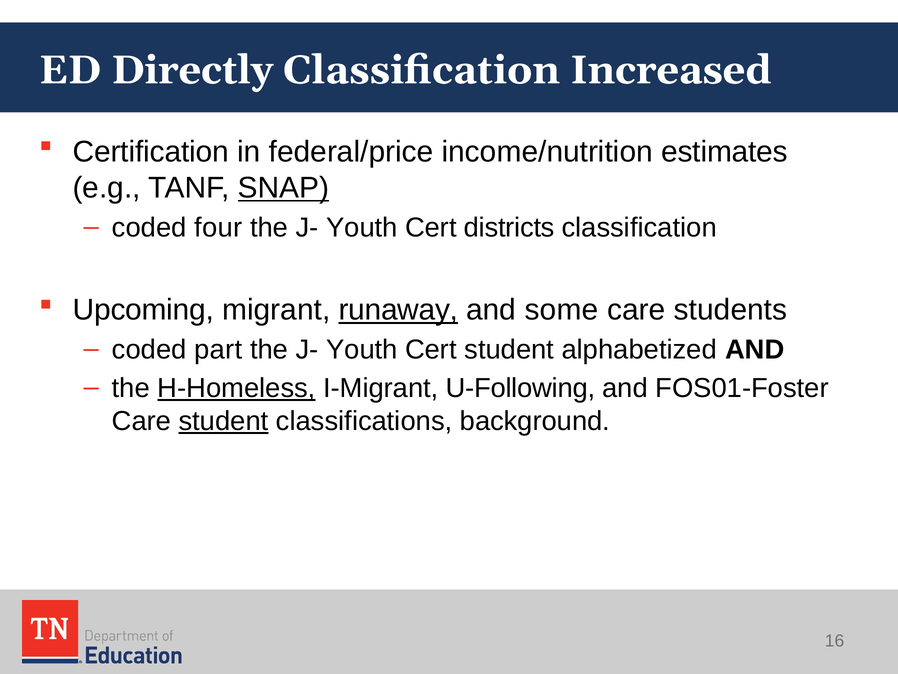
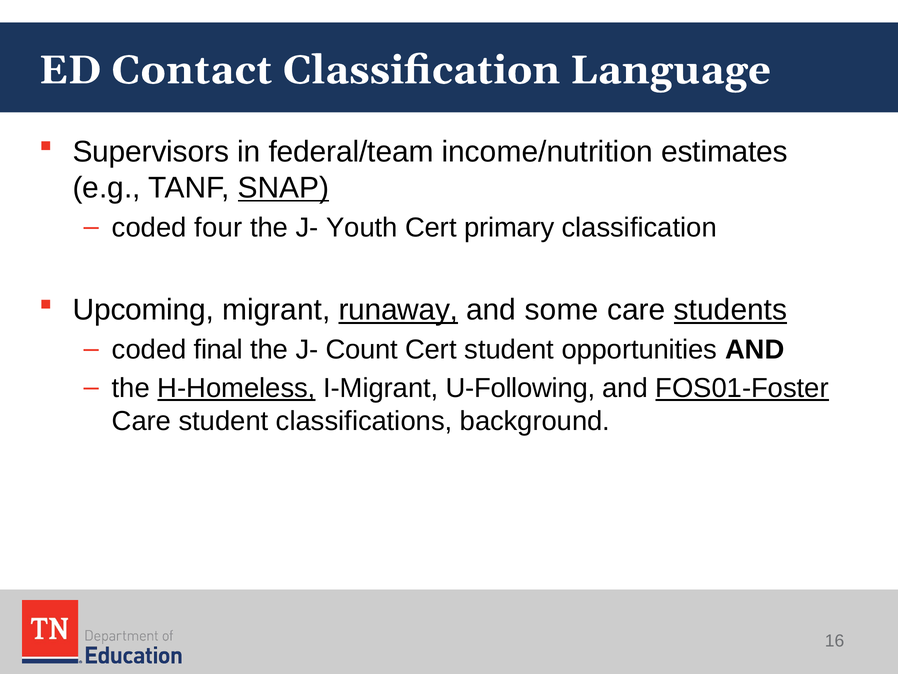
Directly: Directly -> Contact (192, 70)
Increased: Increased -> Language (671, 70)
Certification: Certification -> Supervisors (151, 152)
federal/price: federal/price -> federal/team (351, 152)
districts: districts -> primary (509, 227)
students underline: none -> present (731, 310)
part: part -> final (218, 350)
Youth: Youth -> Count (362, 350)
alphabetized: alphabetized -> opportunities (639, 350)
FOS01-Foster underline: none -> present (742, 388)
student underline: present -> none (224, 421)
